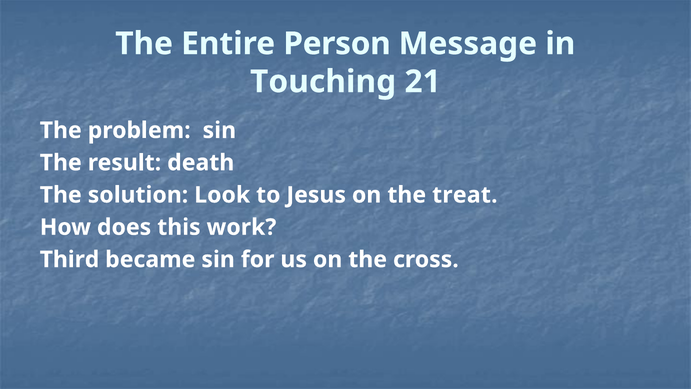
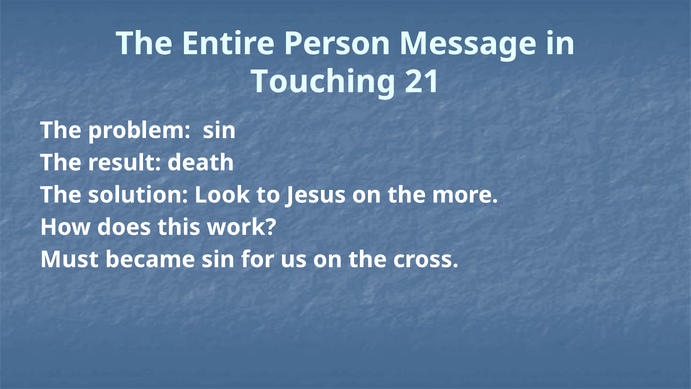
treat: treat -> more (465, 195)
Third: Third -> Must (69, 259)
